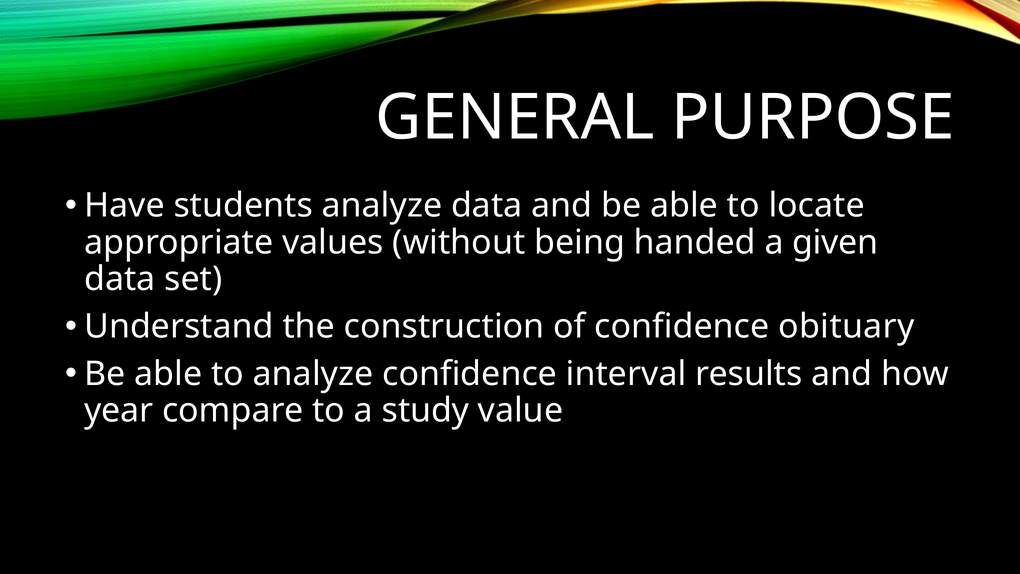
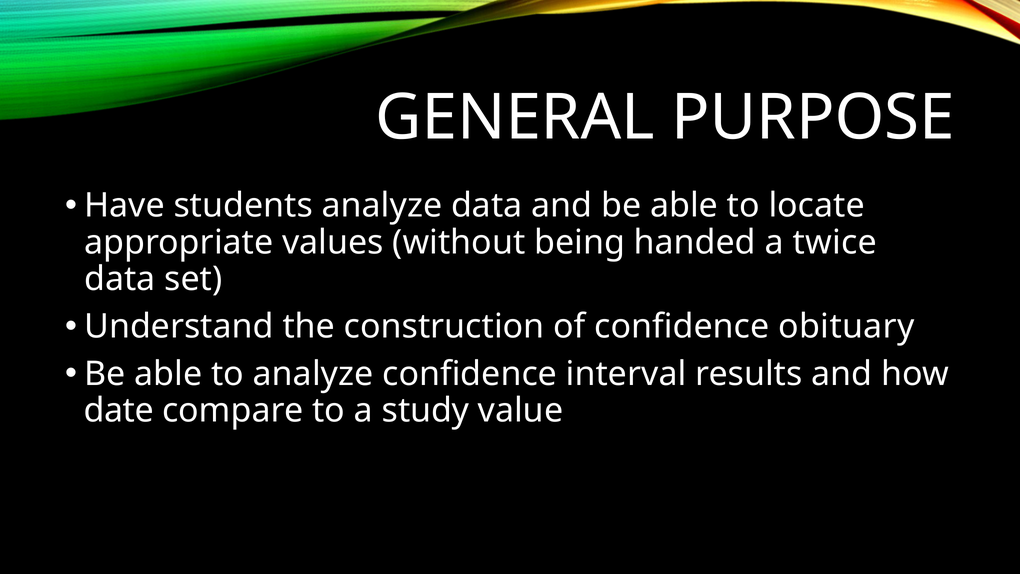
given: given -> twice (835, 242)
year: year -> date (119, 411)
